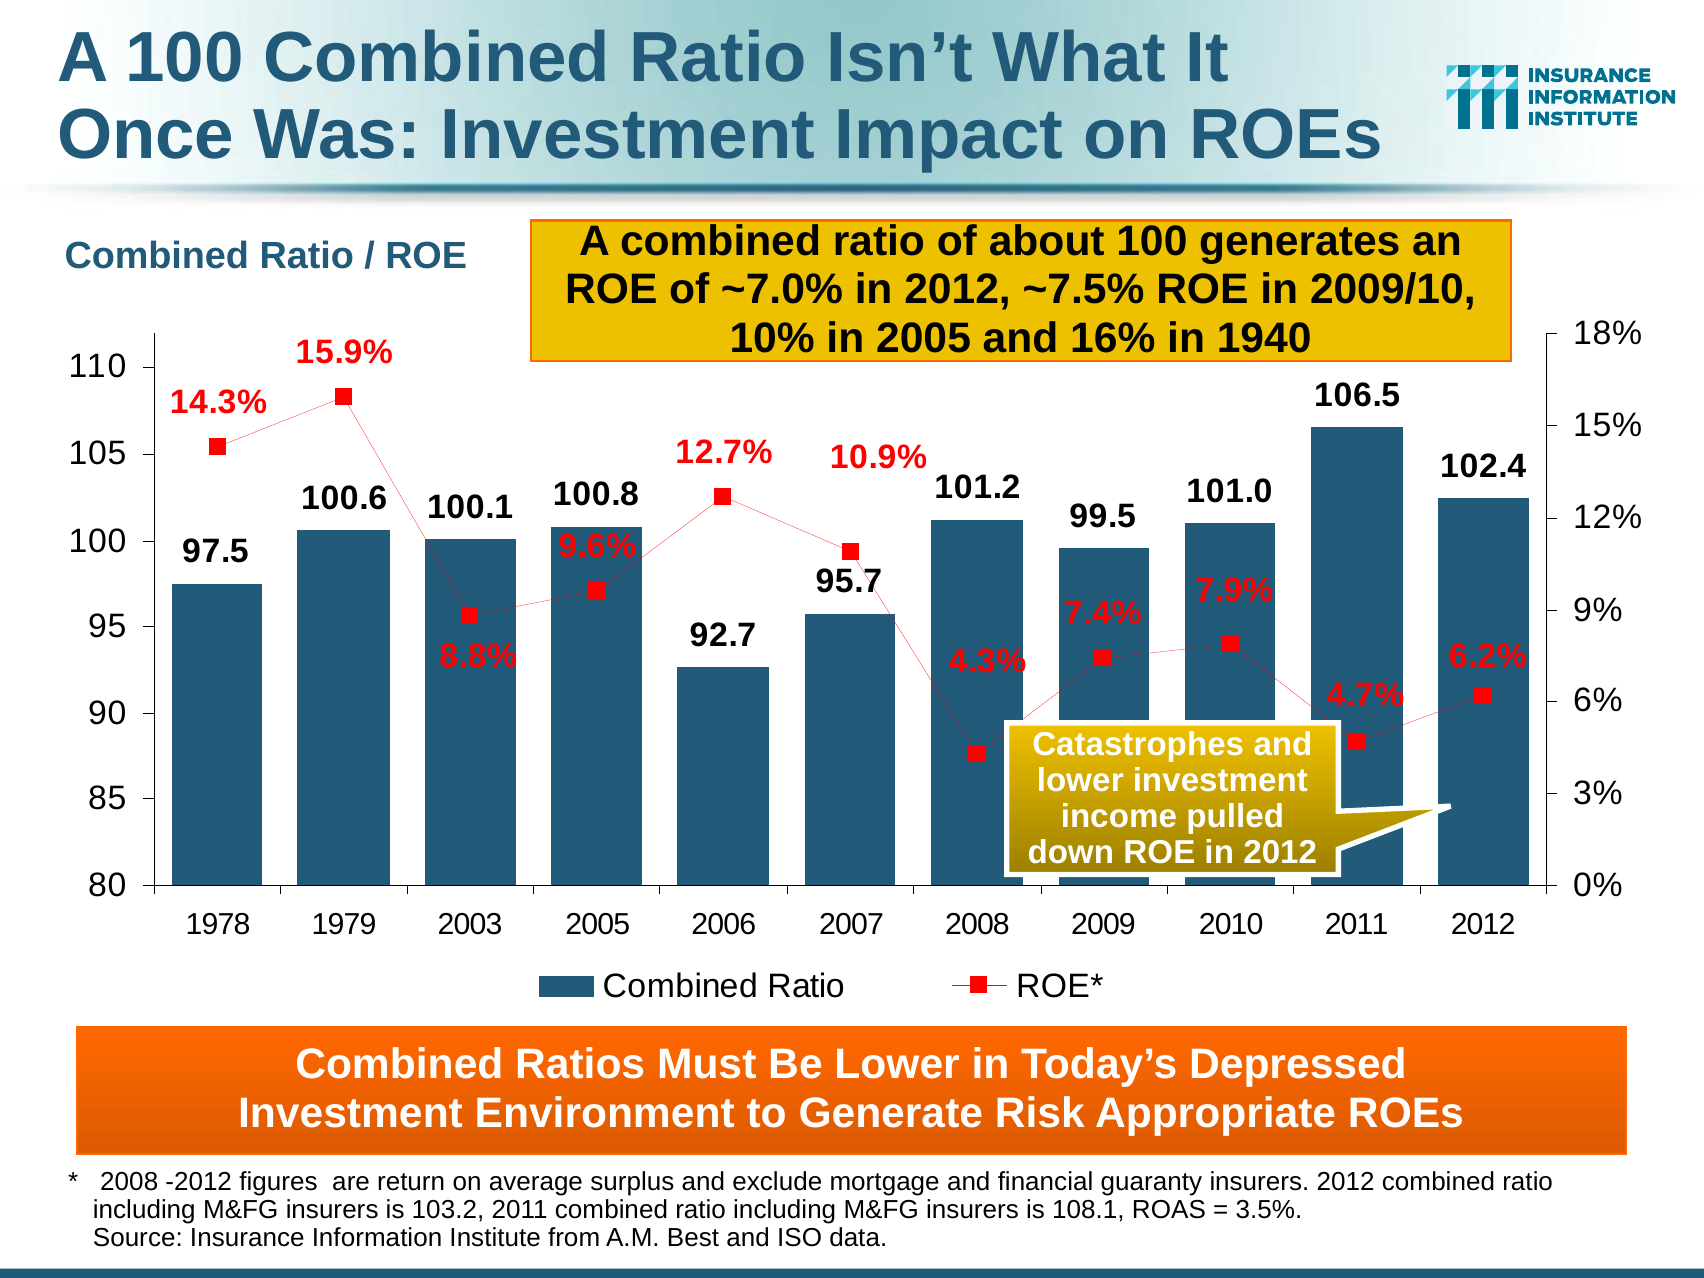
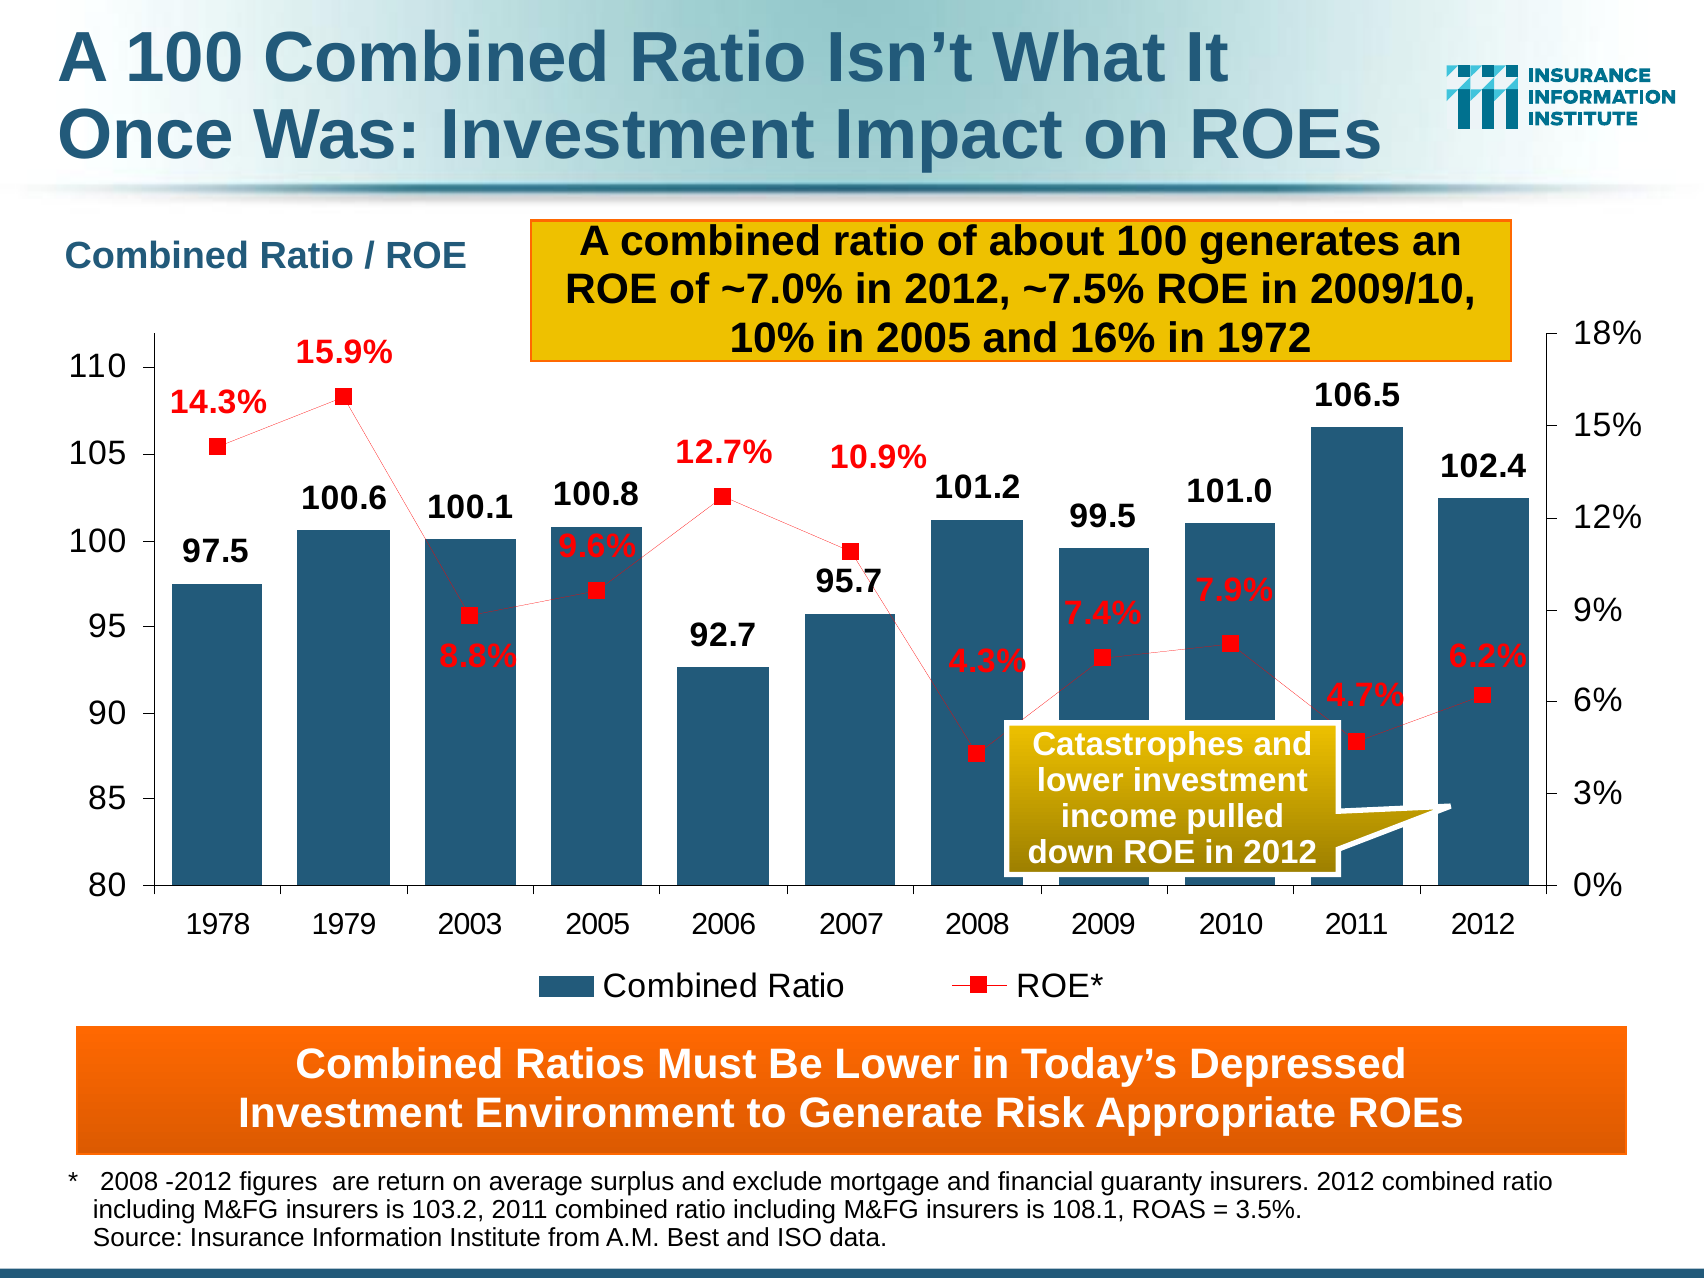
1940: 1940 -> 1972 (1264, 338)
